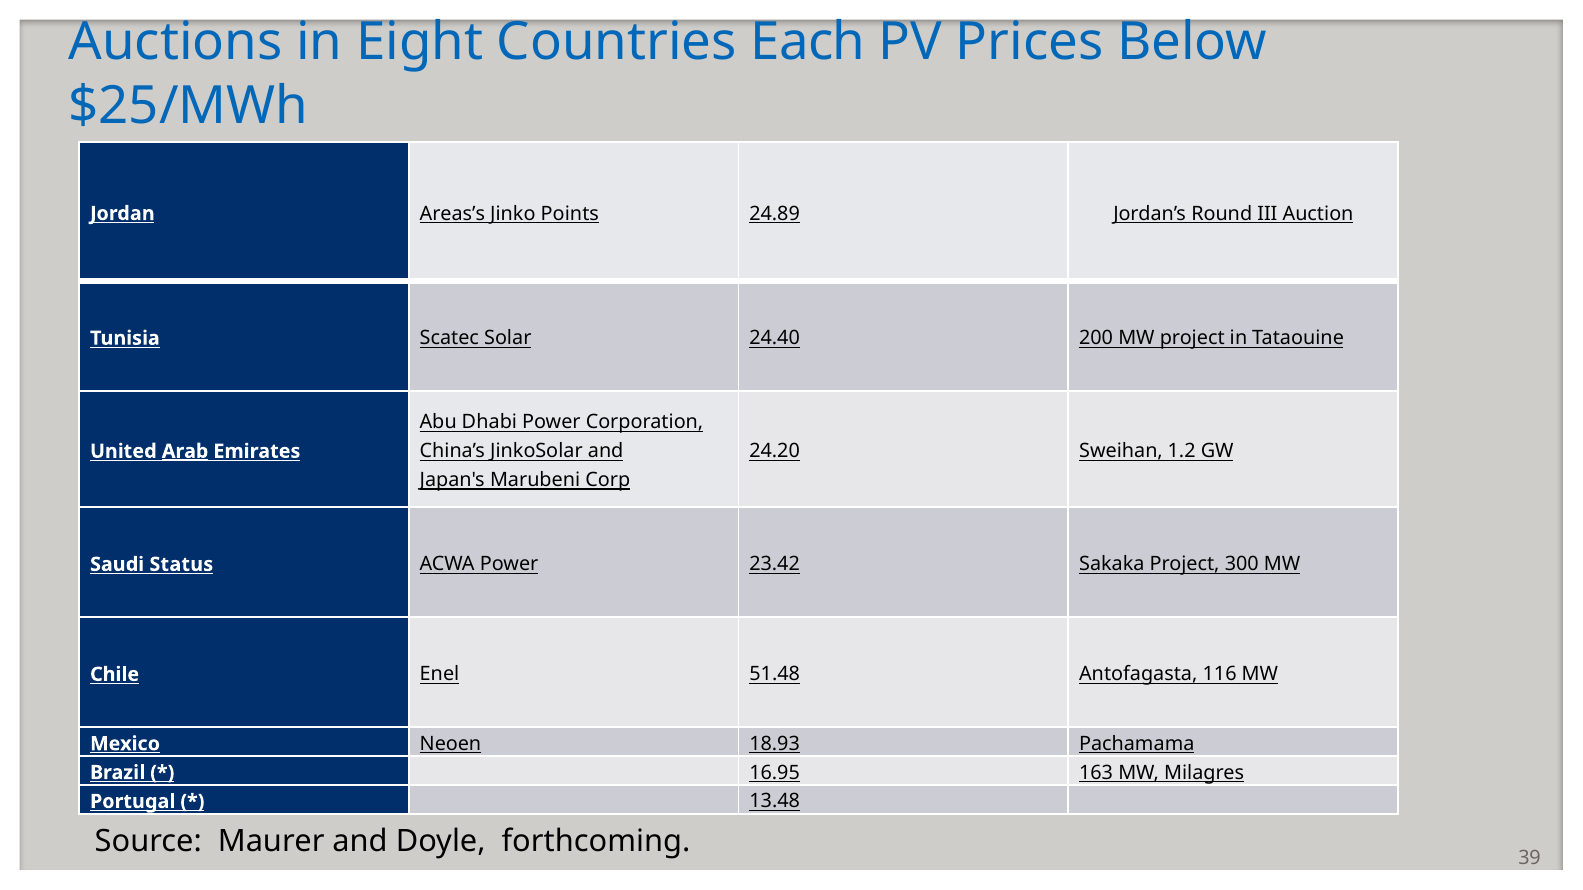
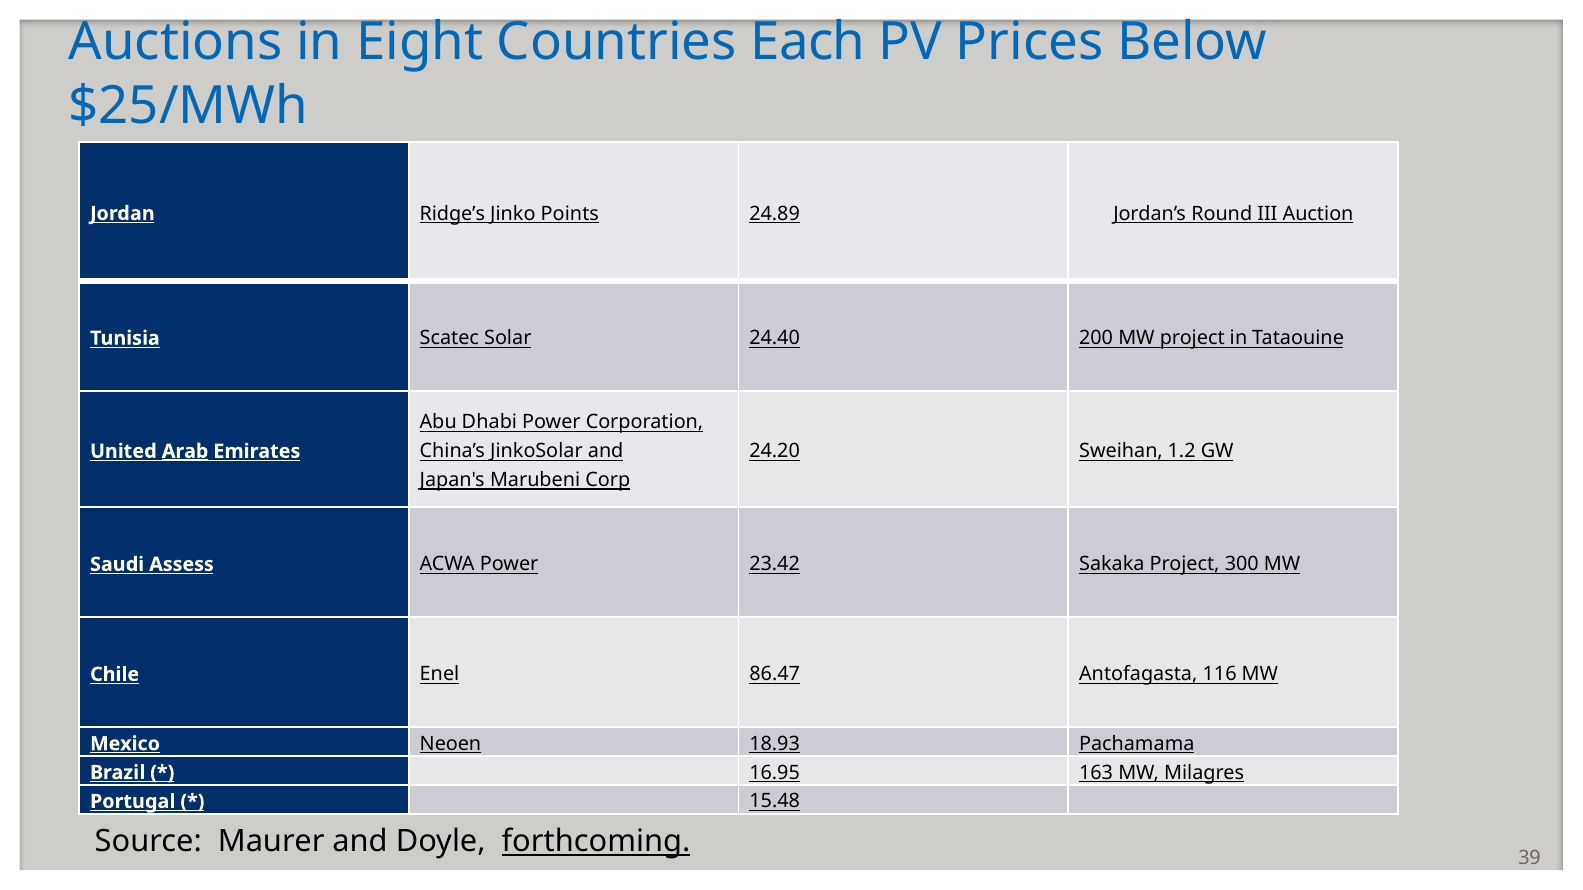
Areas’s: Areas’s -> Ridge’s (452, 214)
Status: Status -> Assess (181, 565)
51.48: 51.48 -> 86.47 (775, 675)
13.48: 13.48 -> 15.48 (775, 802)
forthcoming underline: none -> present (596, 842)
